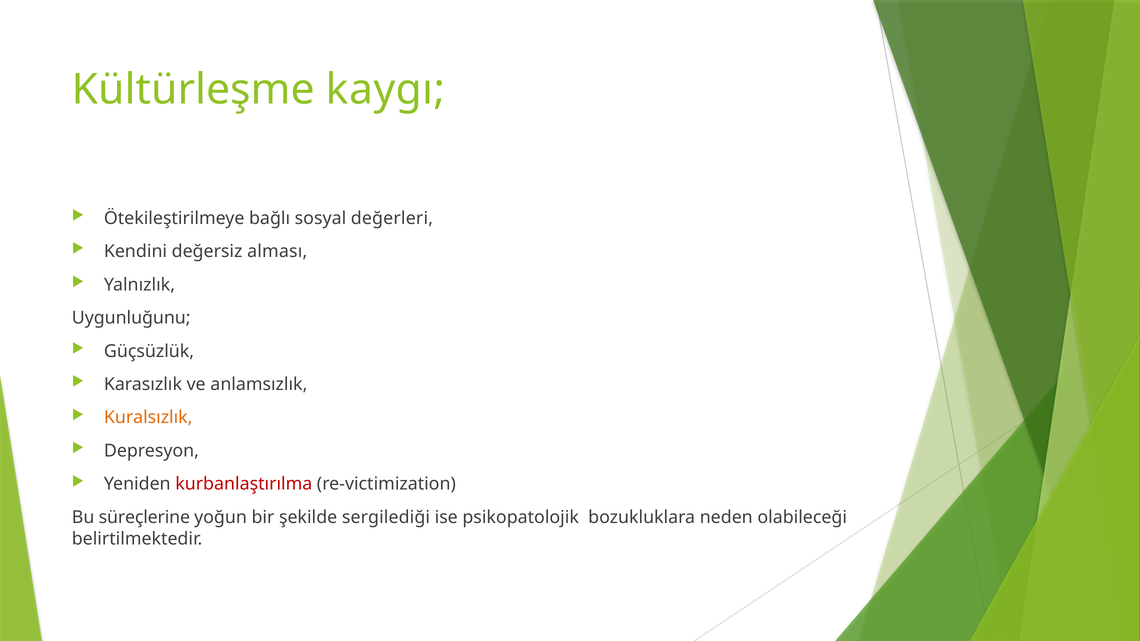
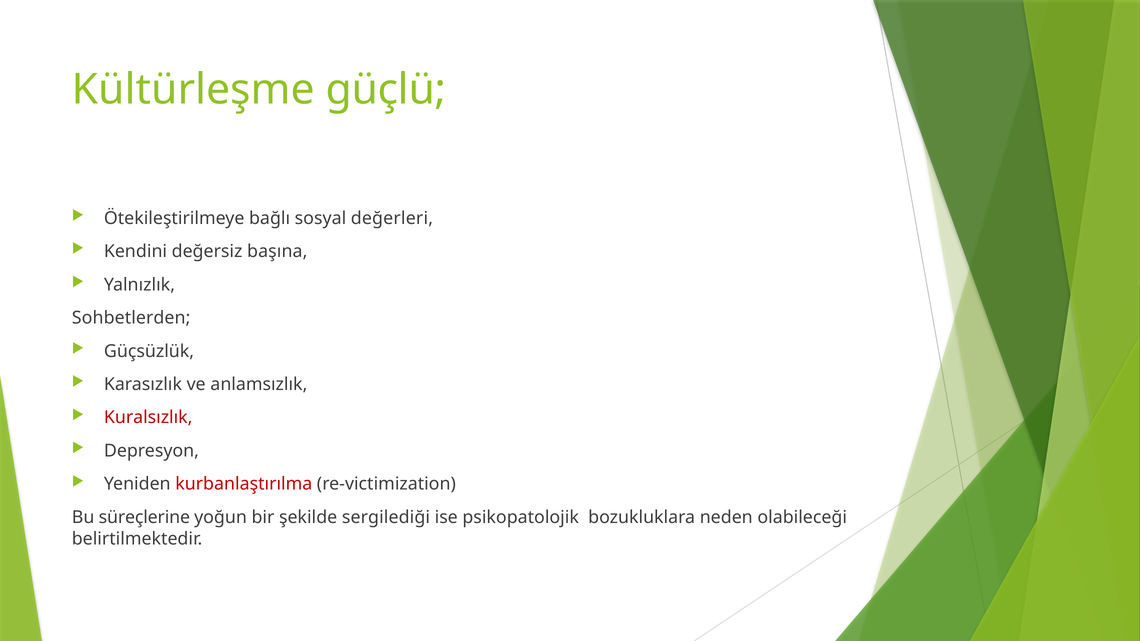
kaygı: kaygı -> güçlü (386, 90)
alması: alması -> başına (277, 251)
Uygunluğunu: Uygunluğunu -> Sohbetlerden (131, 318)
Kuralsızlık colour: orange -> red (148, 418)
